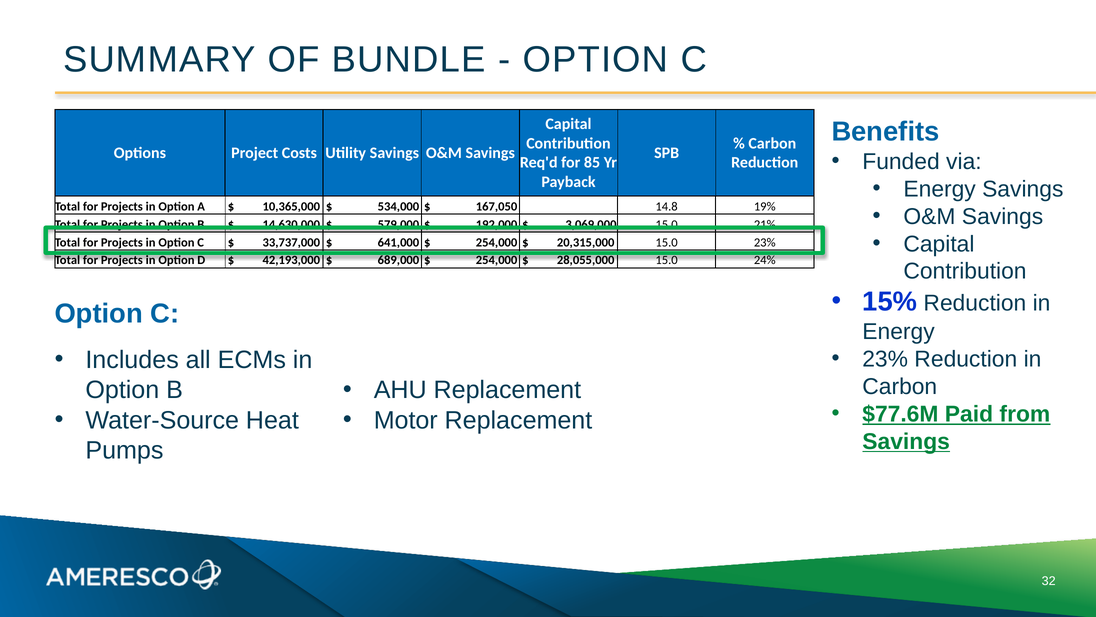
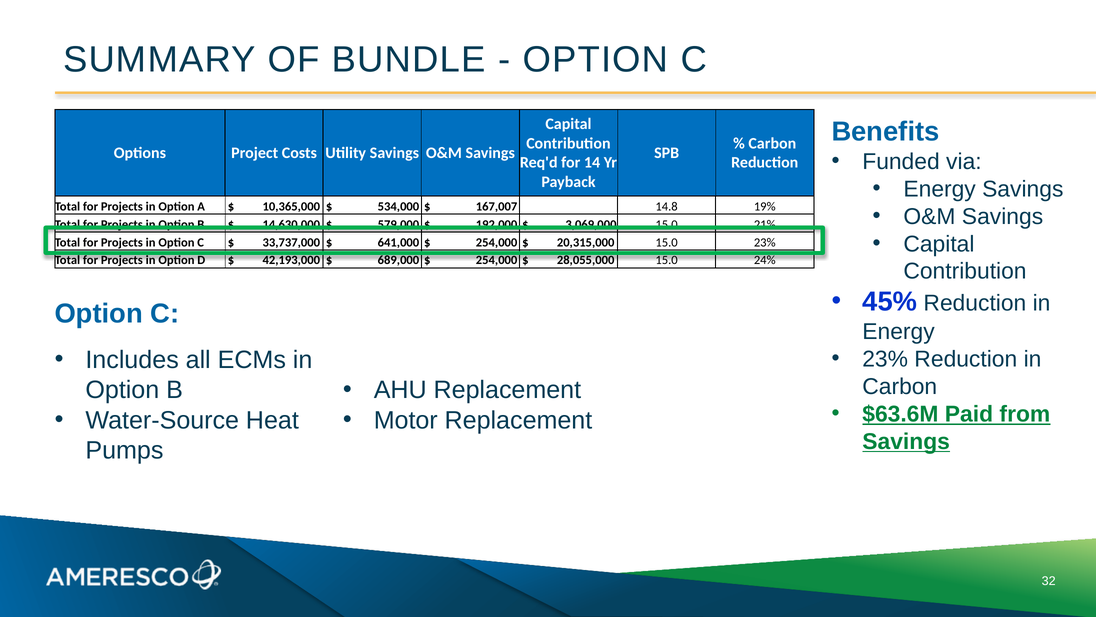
85: 85 -> 14 (592, 163)
167,050: 167,050 -> 167,007 (497, 206)
15%: 15% -> 45% (890, 302)
$77.6M: $77.6M -> $63.6M (900, 414)
